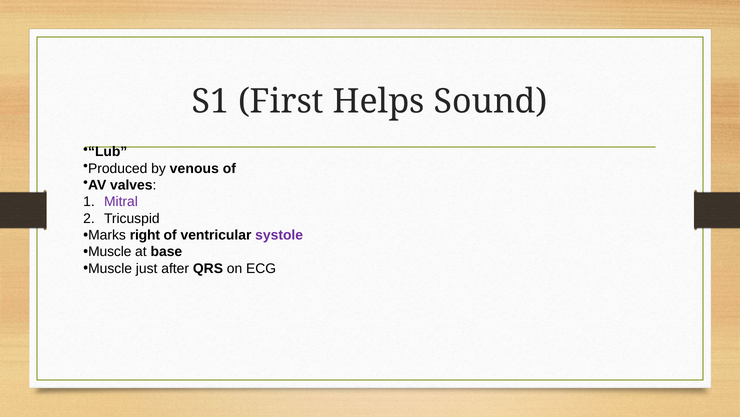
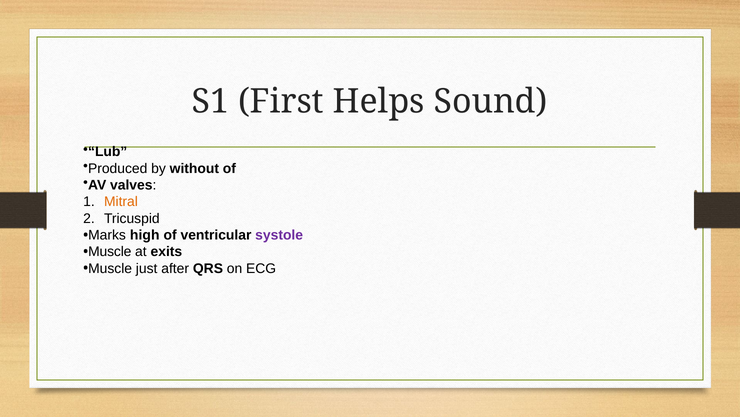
venous: venous -> without (194, 168)
Mitral colour: purple -> orange (121, 201)
right: right -> high (145, 235)
base: base -> exits (166, 251)
